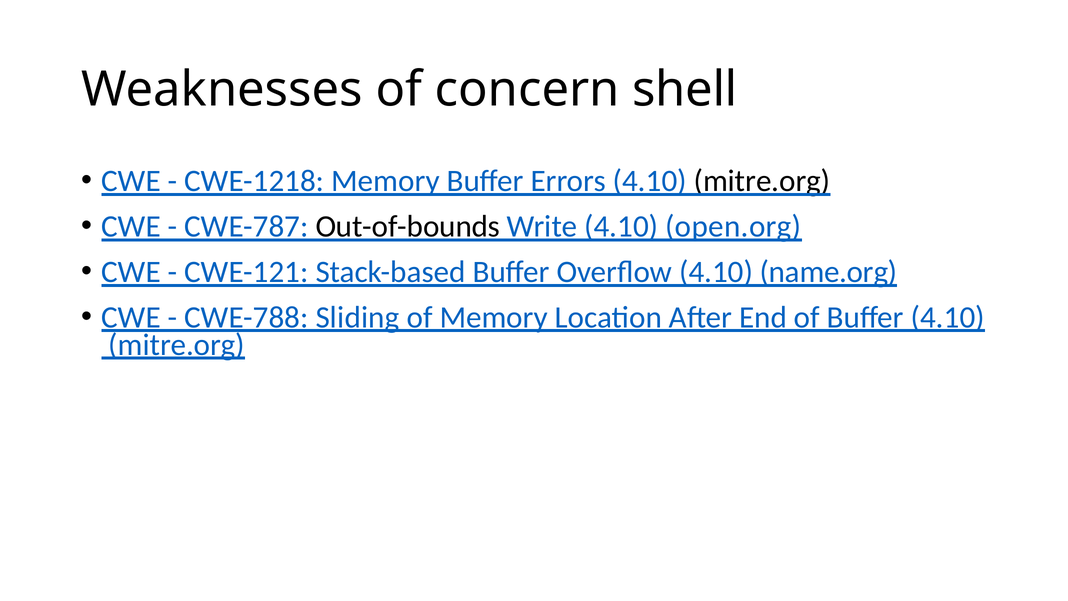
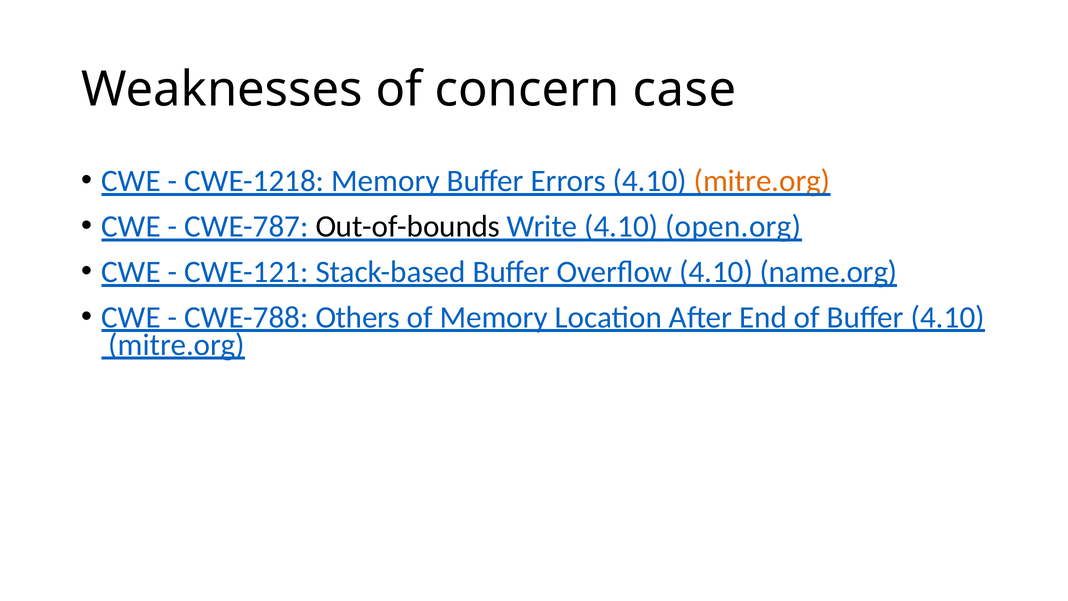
shell: shell -> case (684, 90)
mitre.org colour: black -> orange (762, 181)
Sliding: Sliding -> Others (358, 317)
